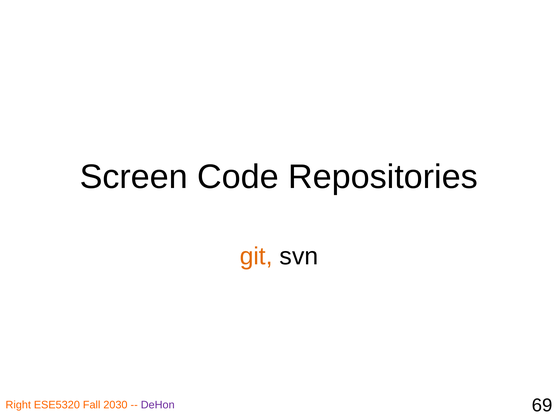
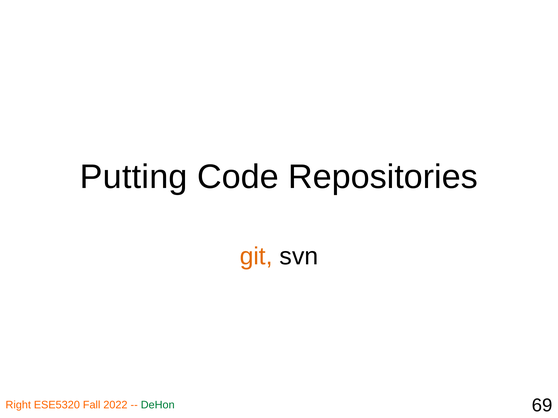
Screen: Screen -> Putting (134, 177)
2030: 2030 -> 2022 (115, 405)
DeHon colour: purple -> green (158, 405)
